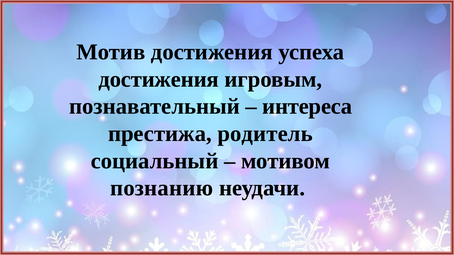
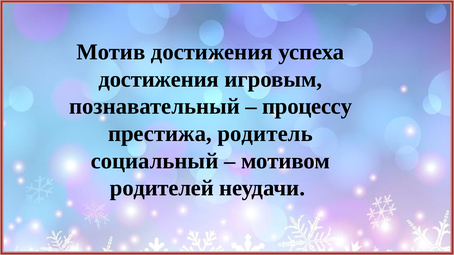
интереса: интереса -> процессу (307, 107)
познанию: познанию -> родителей (162, 188)
